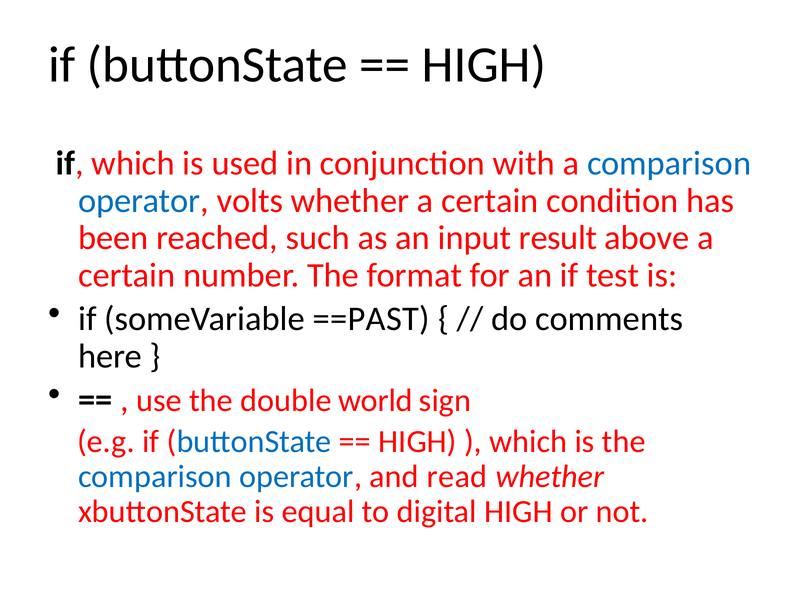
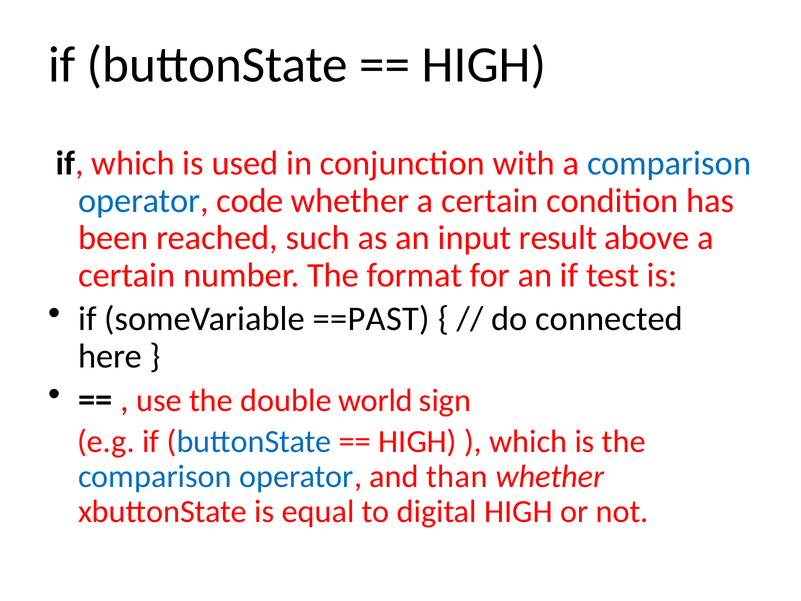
volts: volts -> code (250, 201)
comments: comments -> connected (609, 319)
read: read -> than (457, 476)
